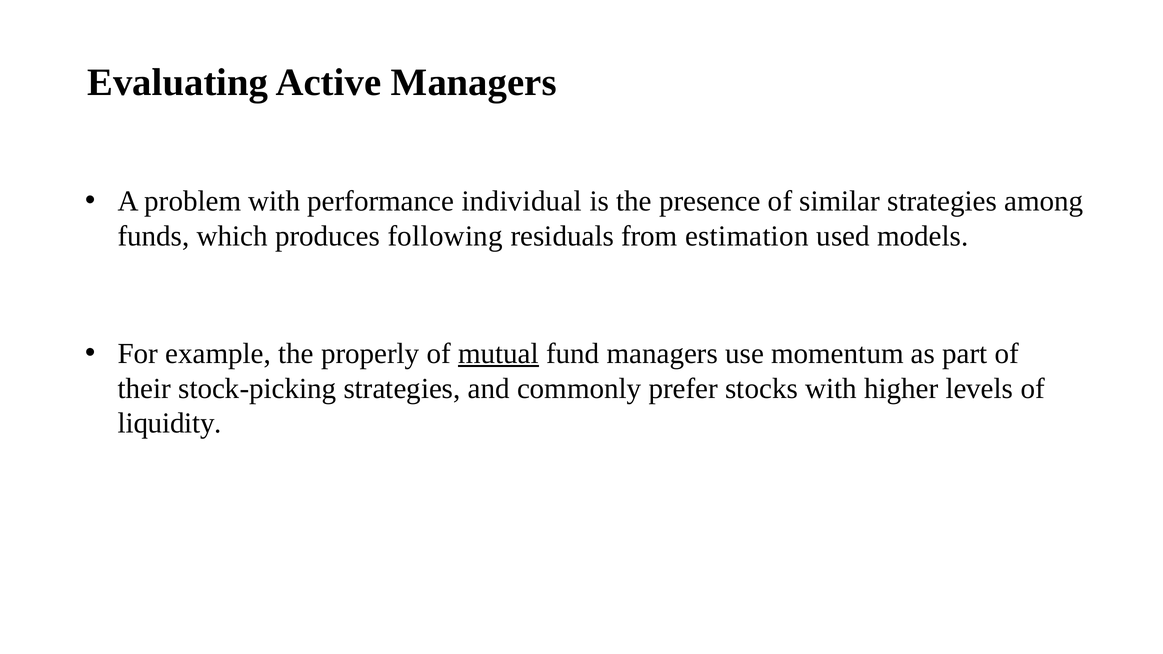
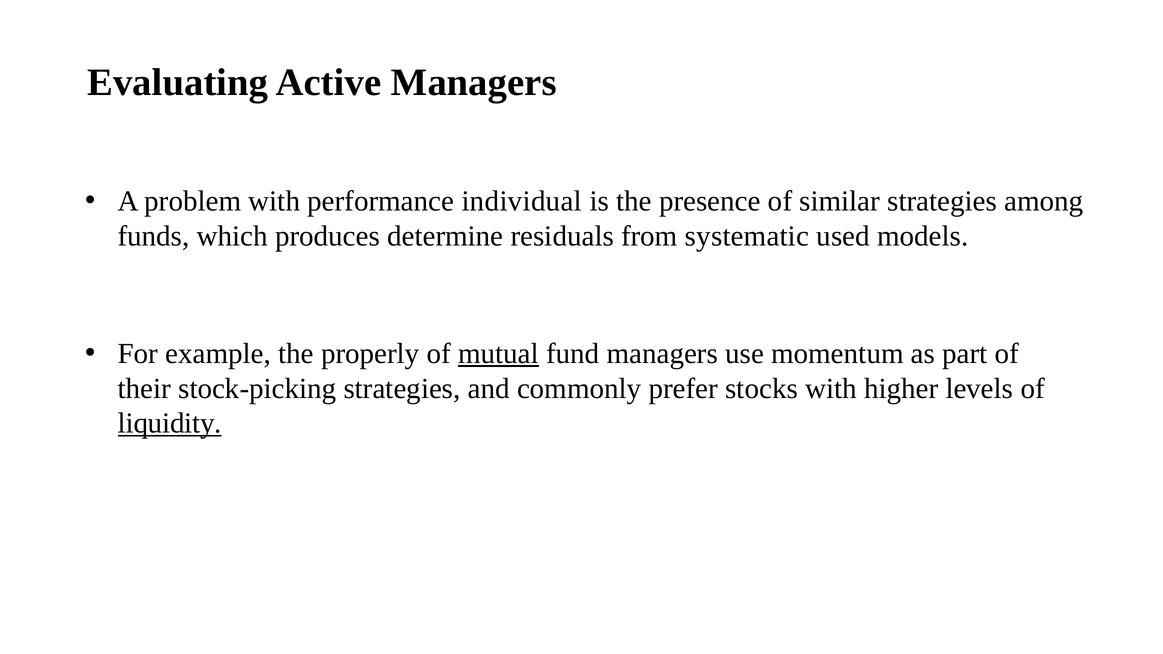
following: following -> determine (445, 236)
estimation: estimation -> systematic (747, 236)
liquidity underline: none -> present (170, 423)
